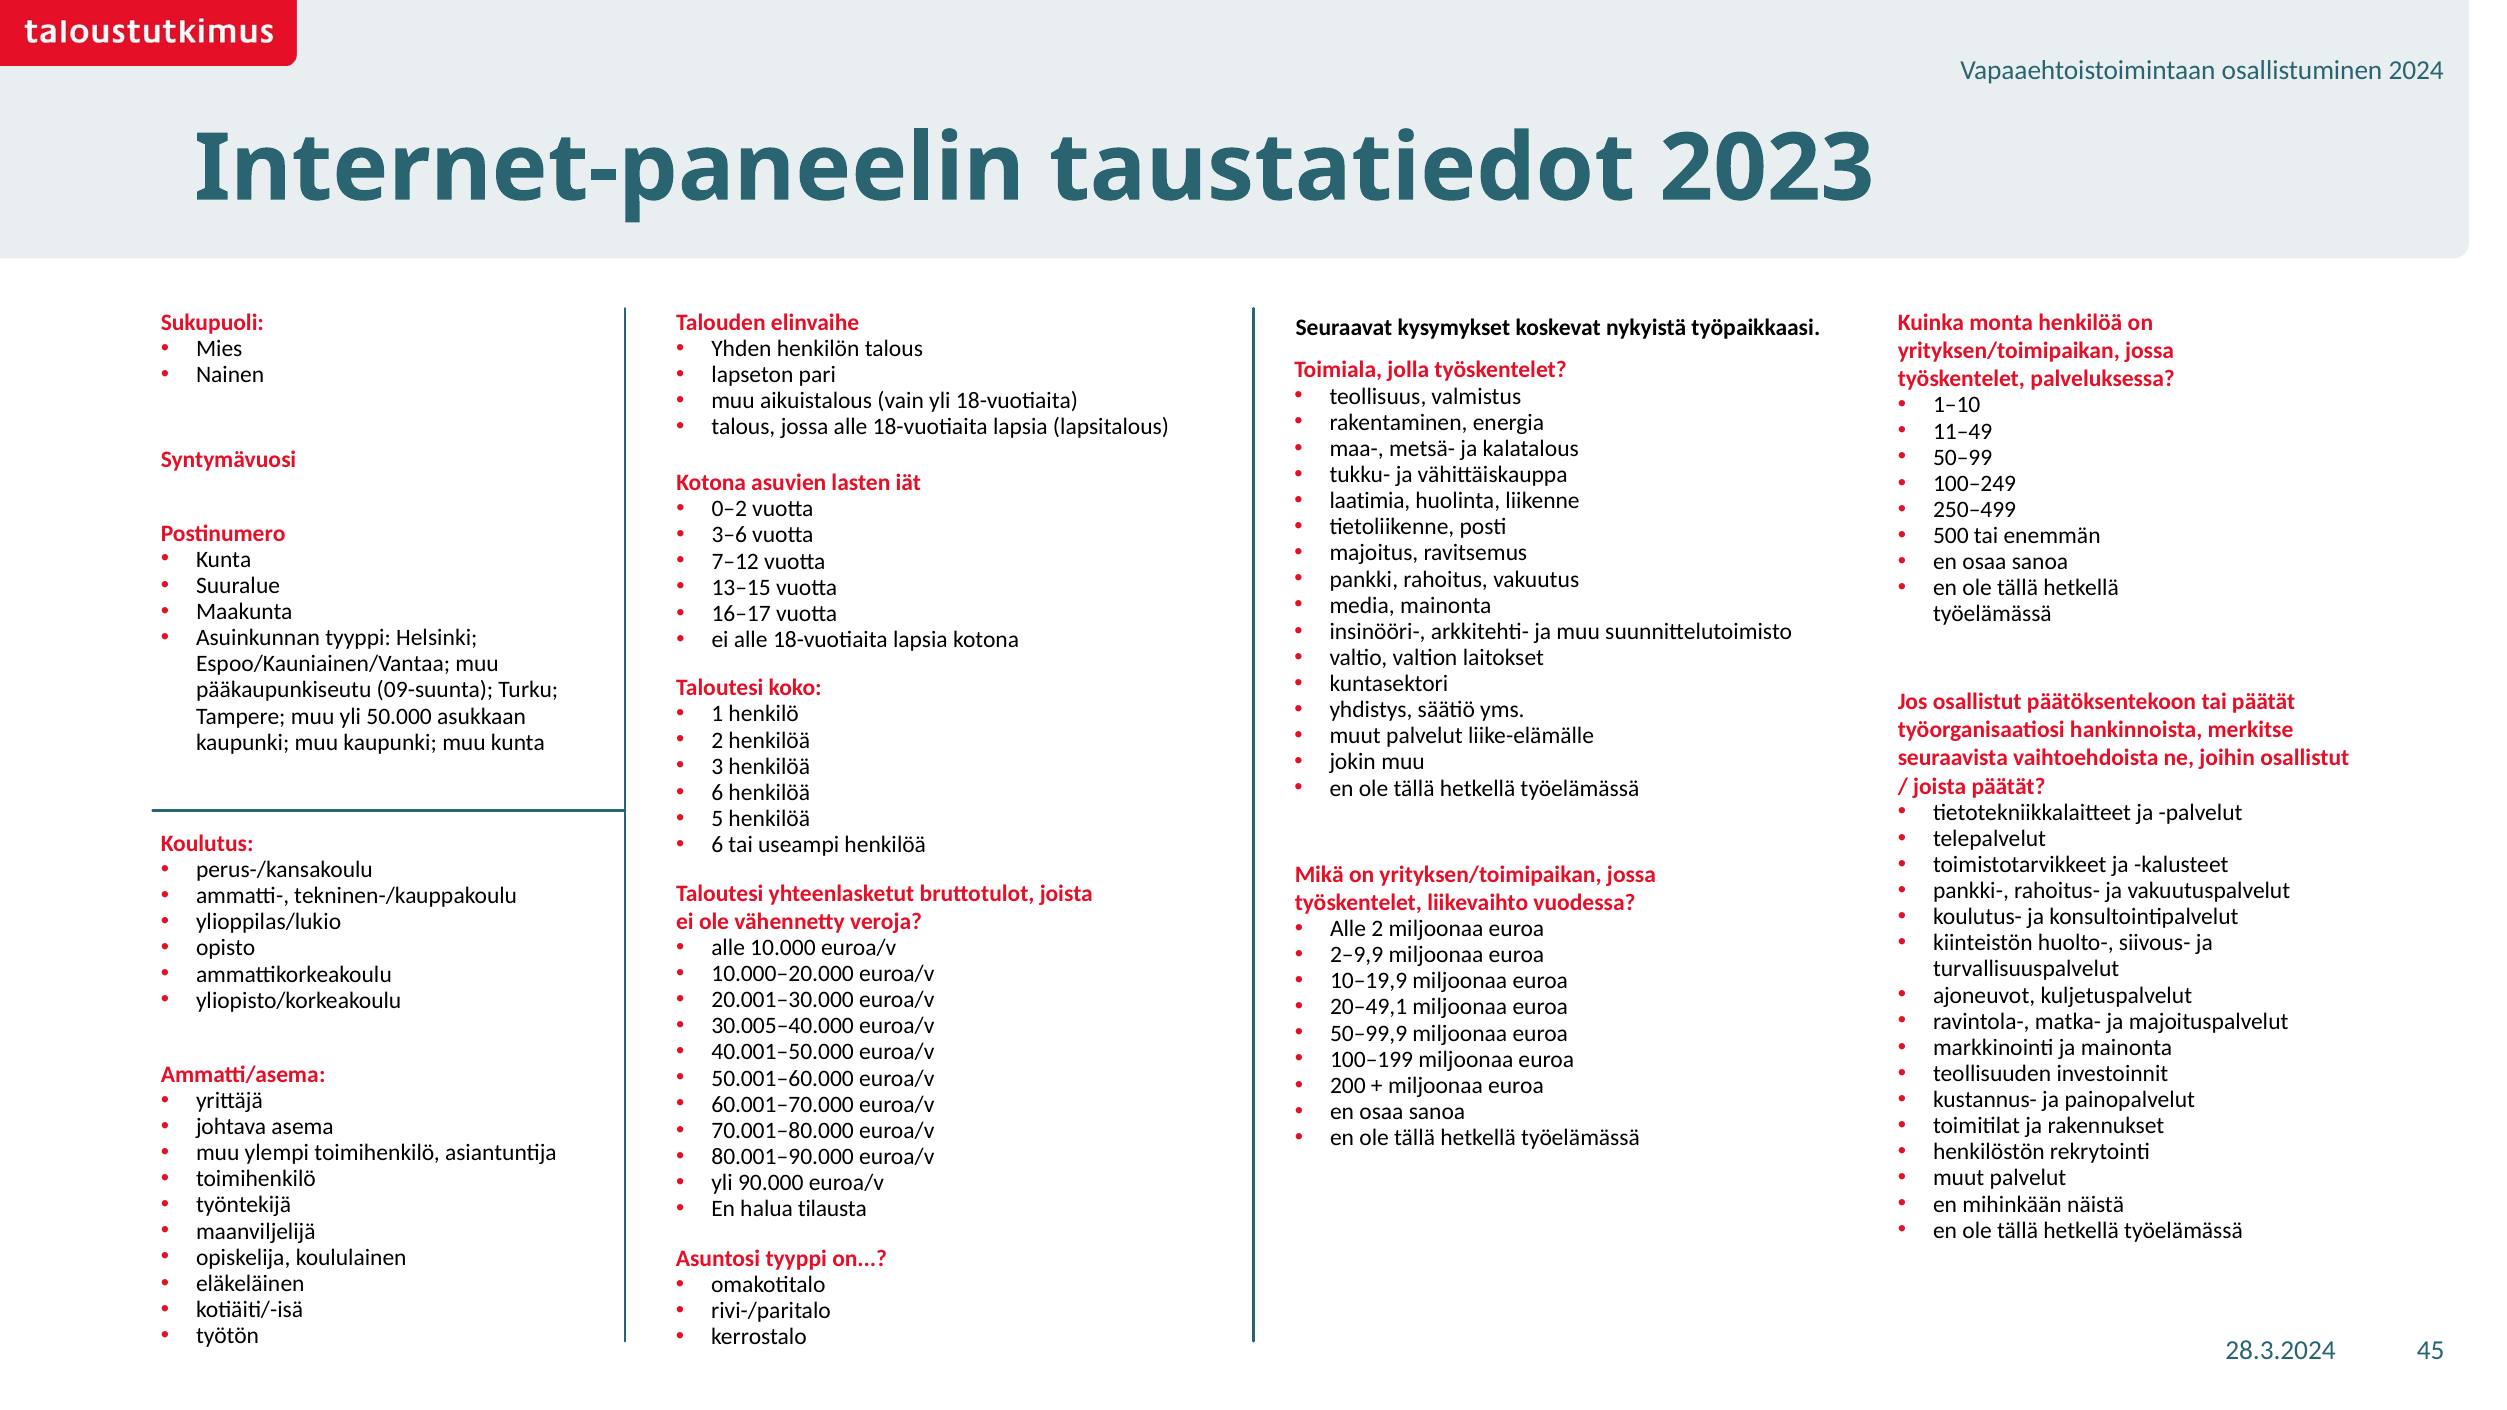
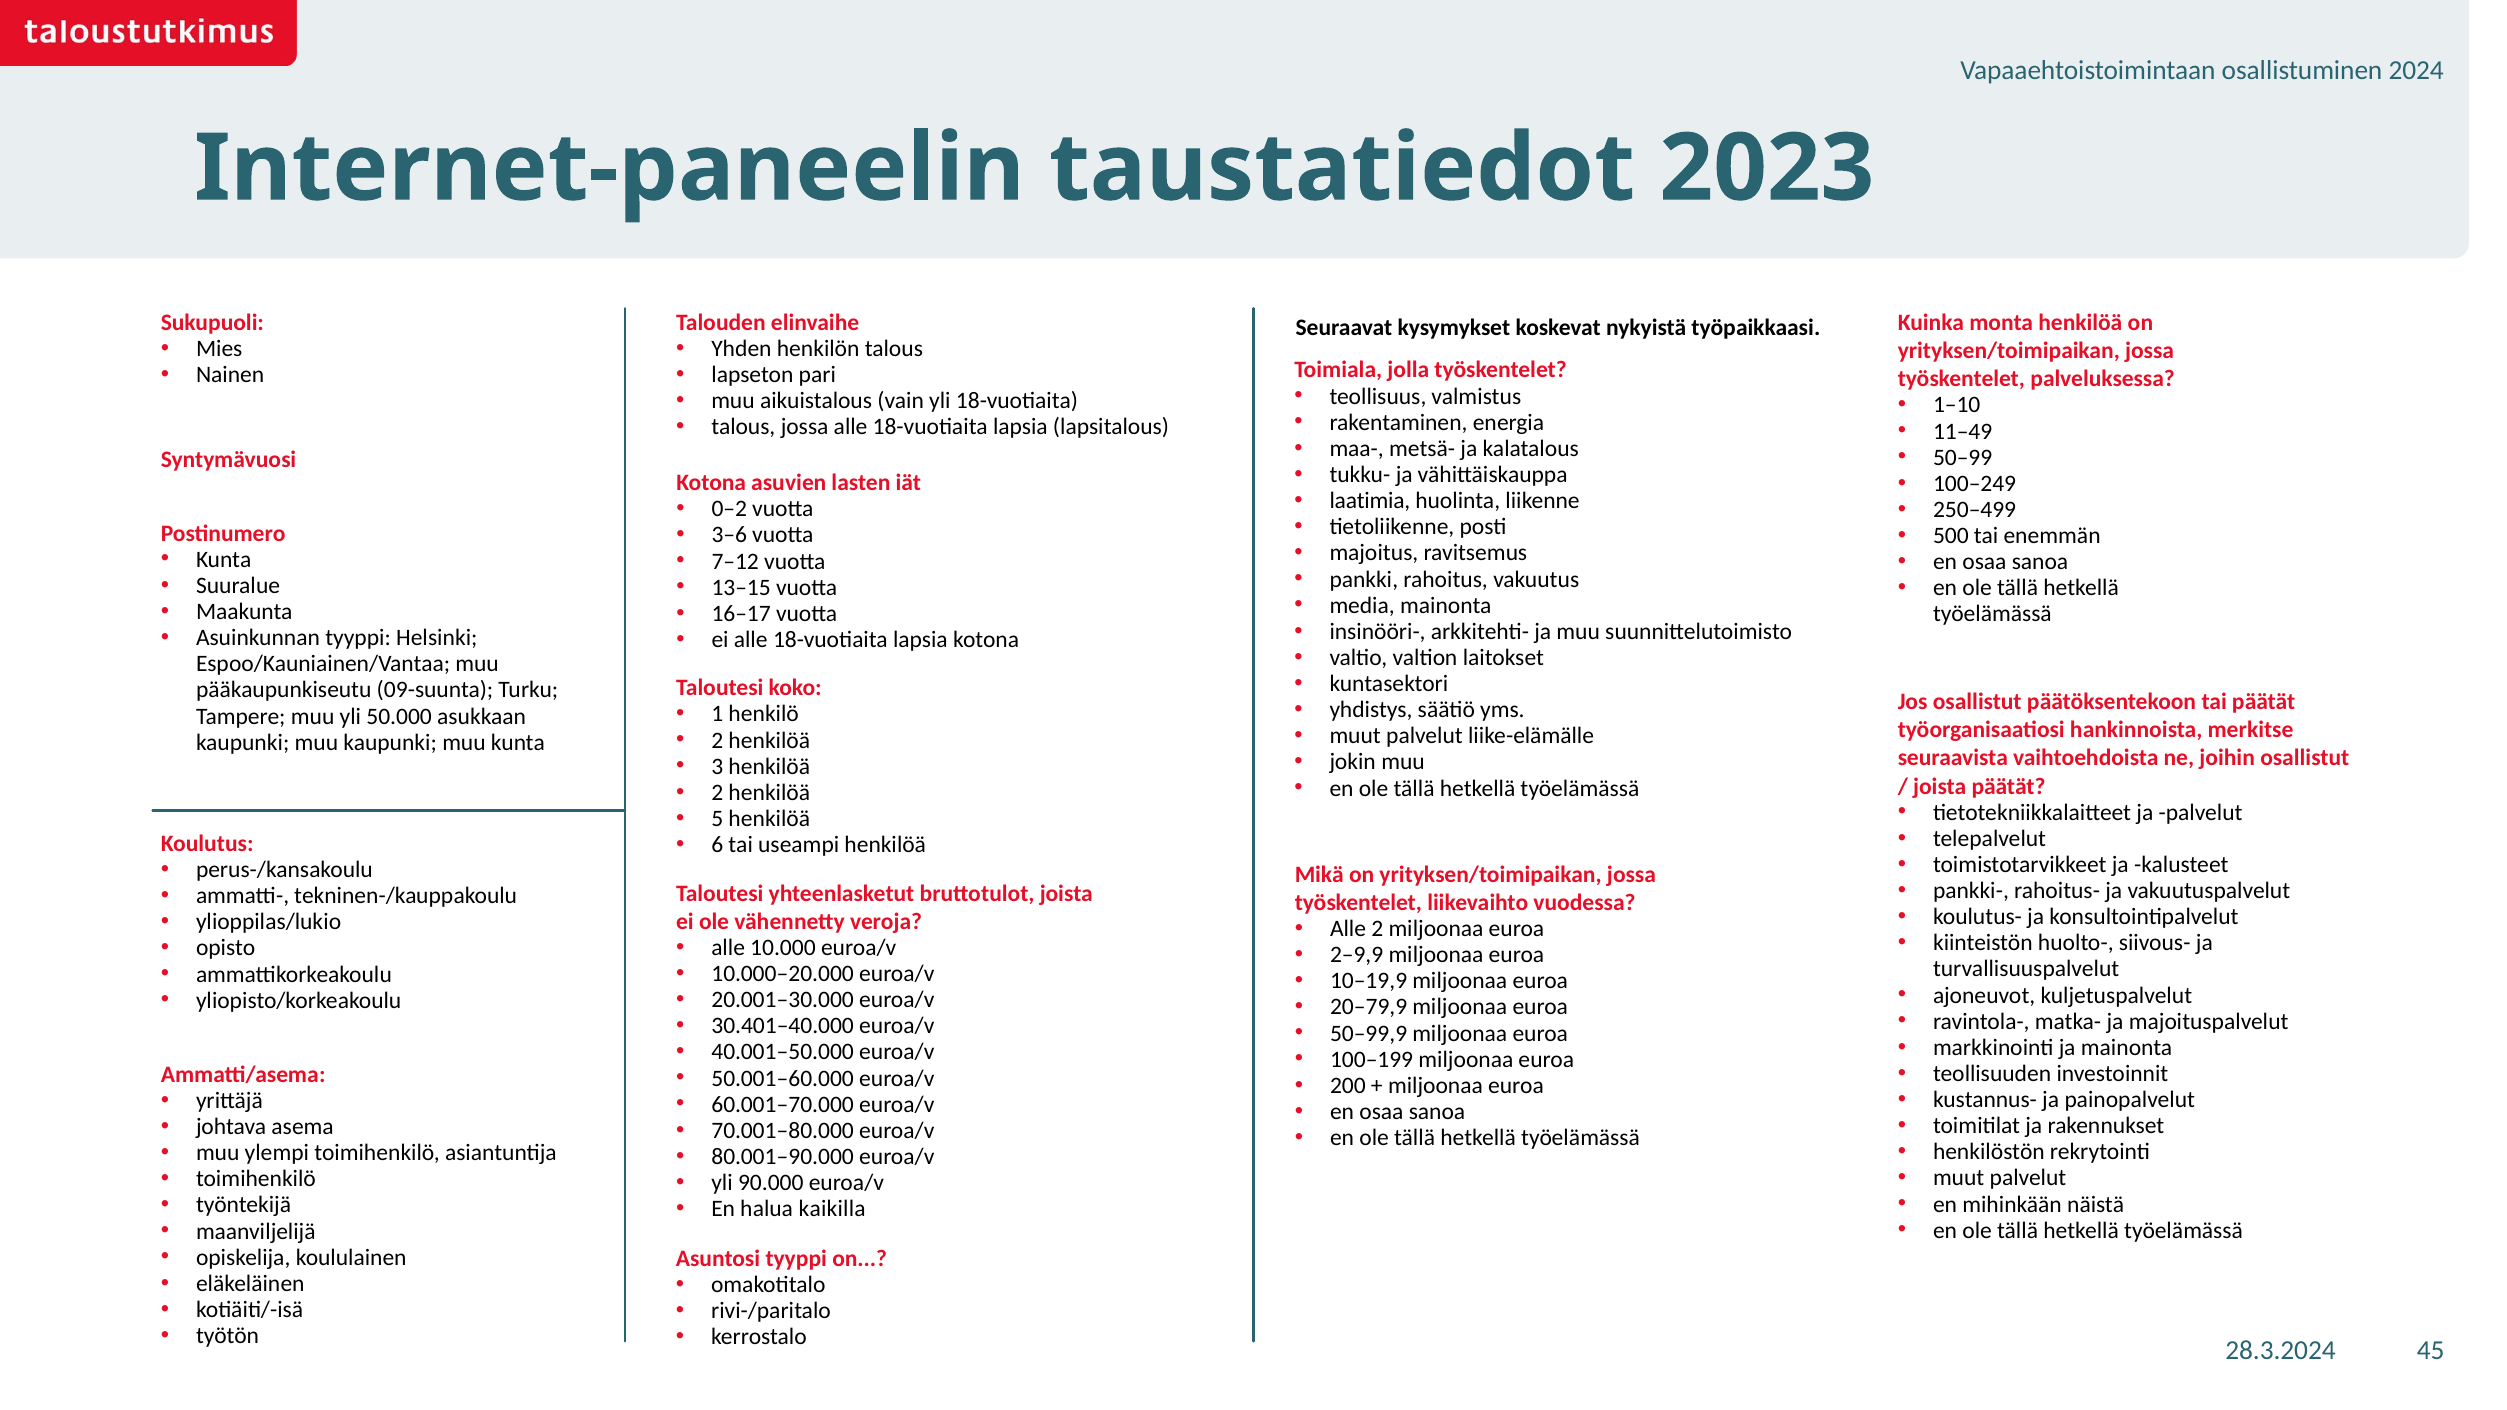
6: 6 -> 2 (717, 793)
20–49,1: 20–49,1 -> 20–79,9 (1369, 1007)
30.005–40.000: 30.005–40.000 -> 30.401–40.000 (783, 1026)
tilausta: tilausta -> kaikilla (832, 1209)
